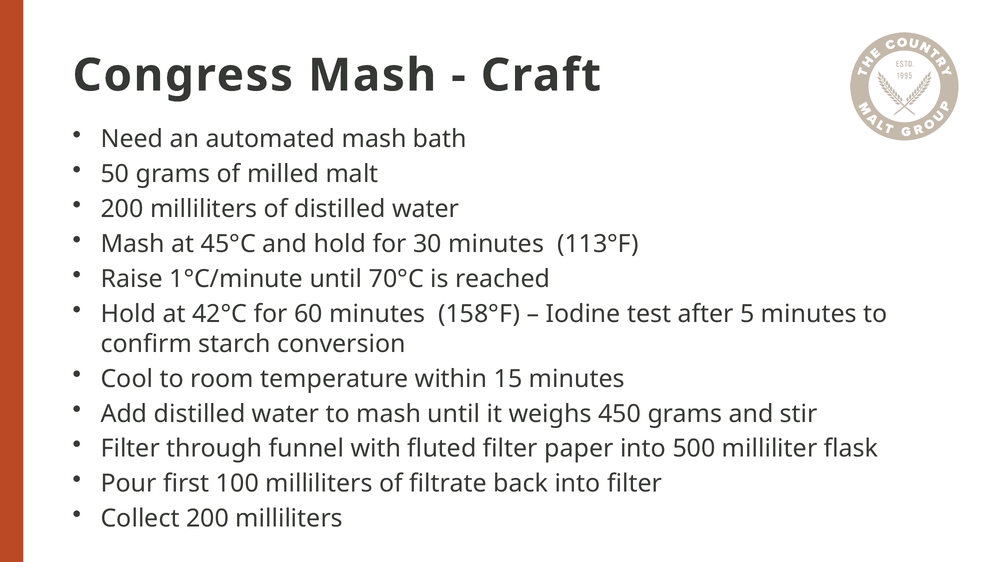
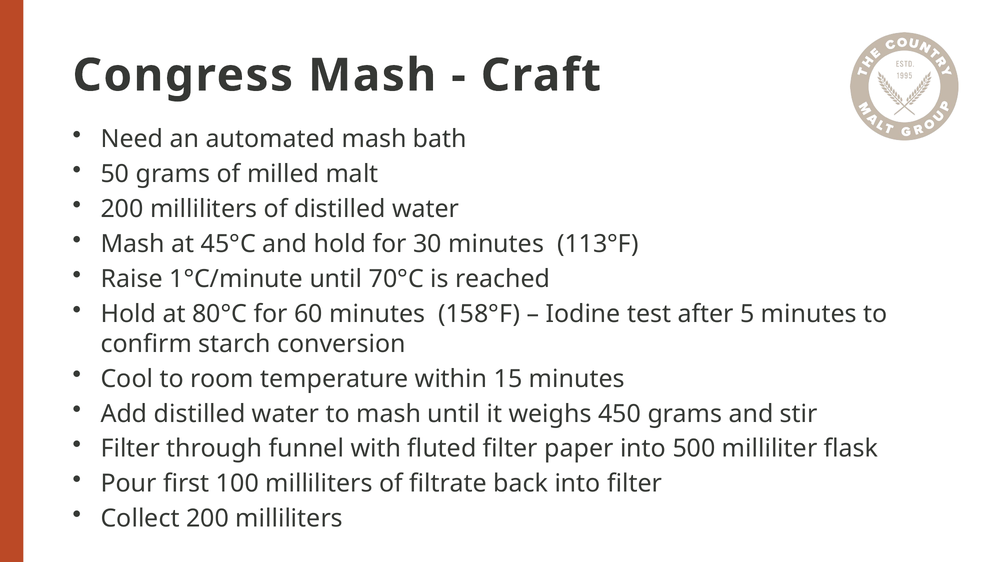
42°C: 42°C -> 80°C (220, 314)
